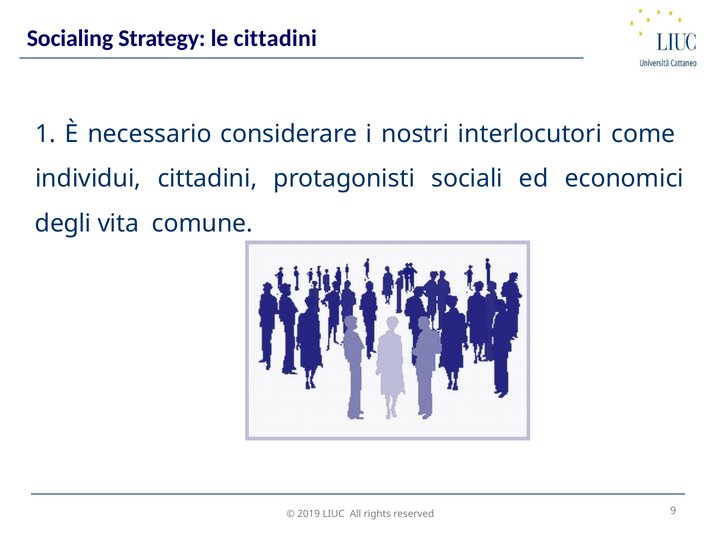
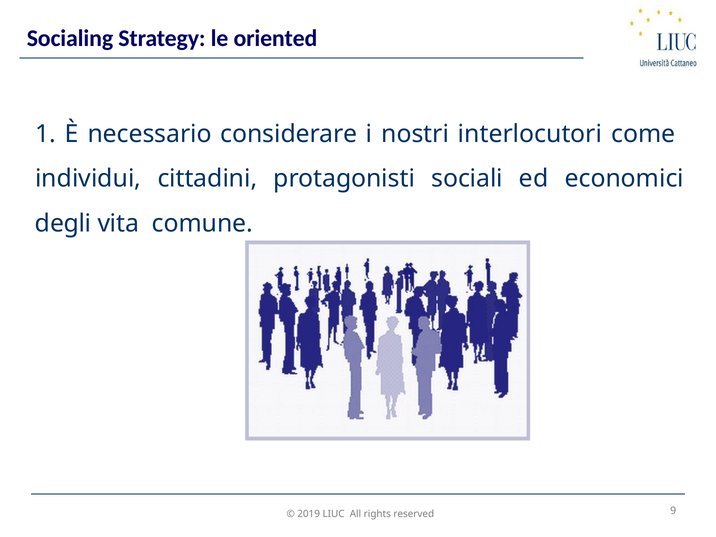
le cittadini: cittadini -> oriented (275, 38)
